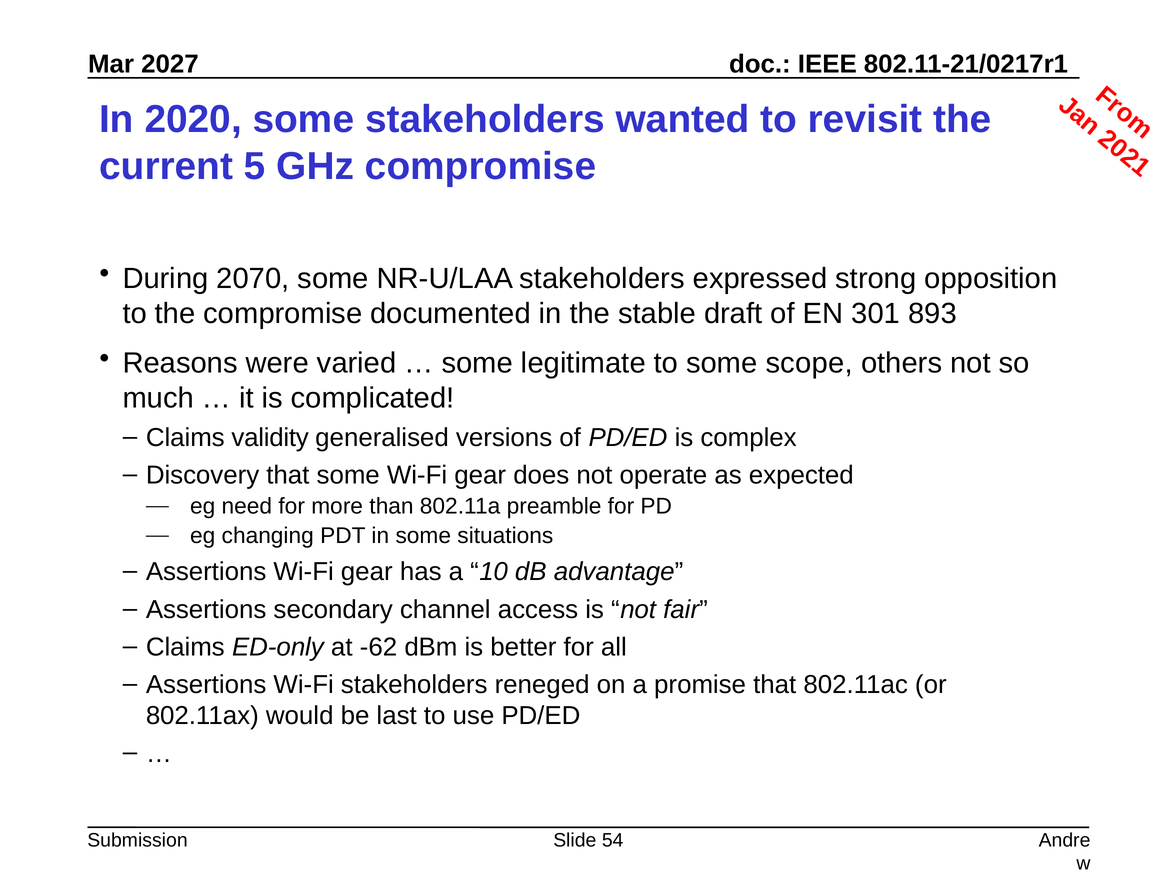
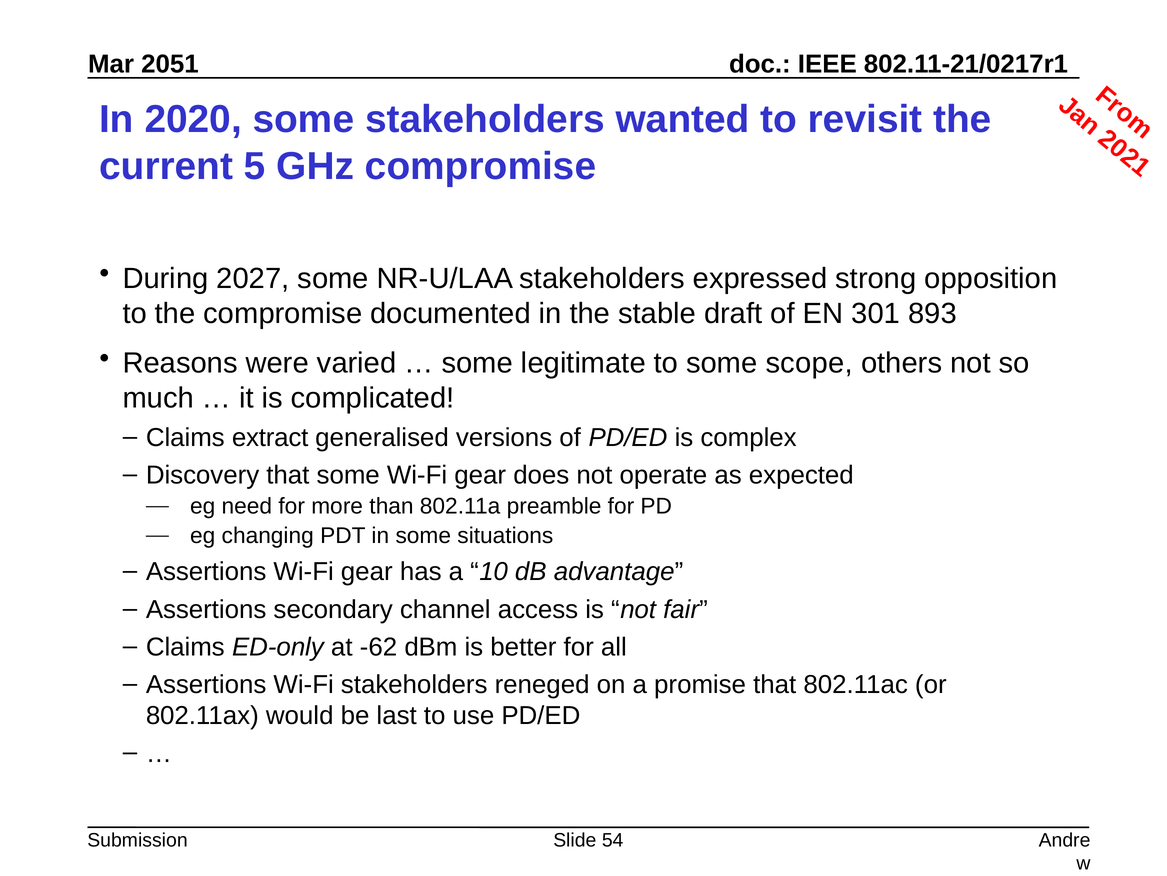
2027: 2027 -> 2051 (170, 64)
2070: 2070 -> 2027 (253, 278)
validity: validity -> extract (270, 437)
